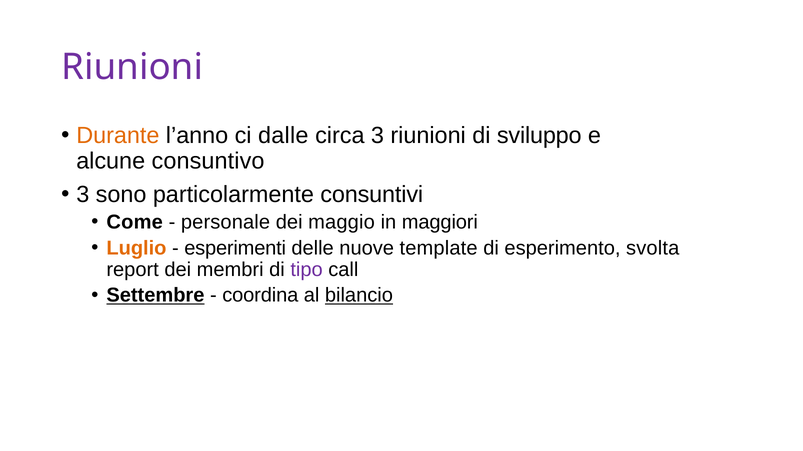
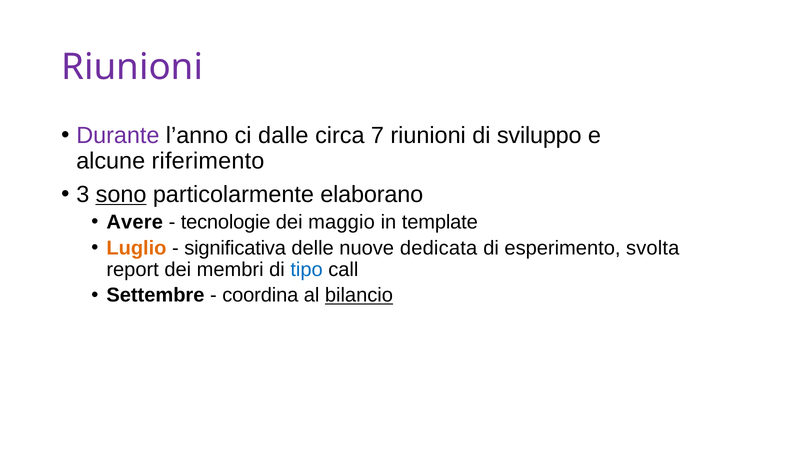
Durante colour: orange -> purple (118, 136)
circa 3: 3 -> 7 (377, 136)
consuntivo: consuntivo -> riferimento (208, 161)
sono underline: none -> present (121, 195)
consuntivi: consuntivi -> elaborano (372, 195)
Come: Come -> Avere (135, 222)
personale: personale -> tecnologie (226, 222)
maggiori: maggiori -> template (440, 222)
esperimenti: esperimenti -> significativa (235, 248)
template: template -> dedicata (439, 248)
tipo colour: purple -> blue (307, 270)
Settembre underline: present -> none (155, 296)
